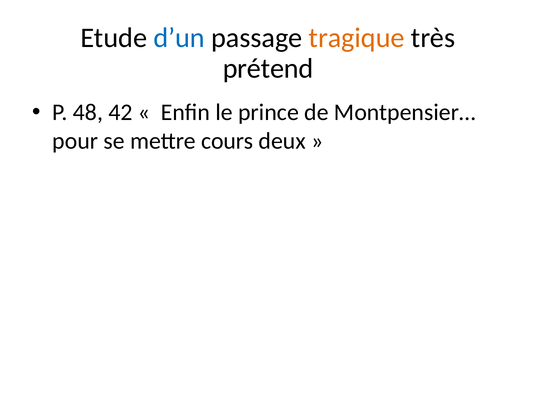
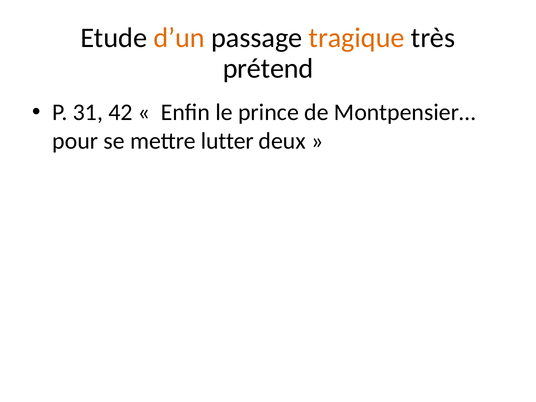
d’un colour: blue -> orange (179, 38)
48: 48 -> 31 (88, 112)
cours: cours -> lutter (227, 141)
